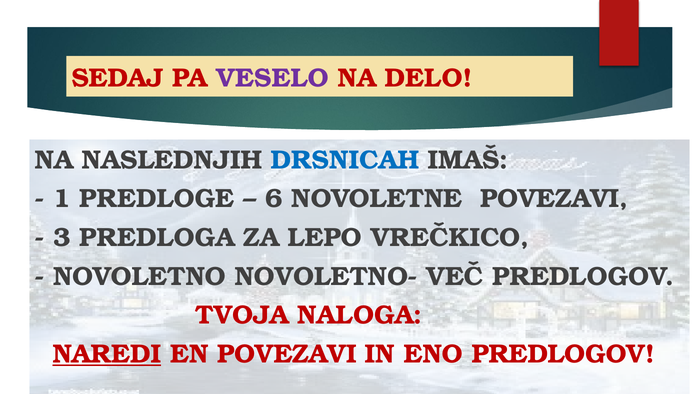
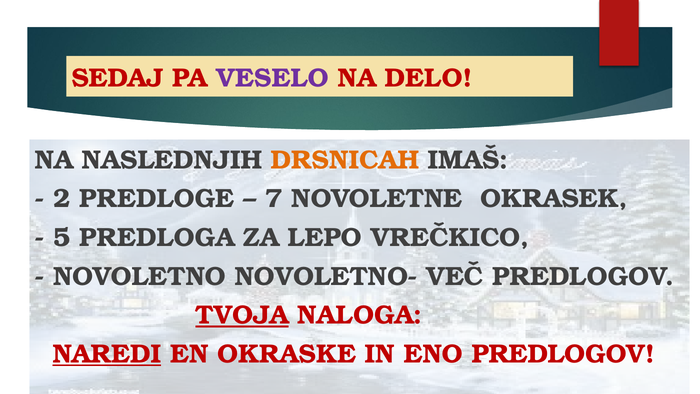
DRSNICAH colour: blue -> orange (345, 160)
1: 1 -> 2 (62, 199)
6: 6 -> 7 (274, 199)
NOVOLETNE POVEZAVI: POVEZAVI -> OKRASEK (554, 199)
3: 3 -> 5 (62, 237)
TVOJA underline: none -> present (242, 315)
EN POVEZAVI: POVEZAVI -> OKRASKE (287, 354)
